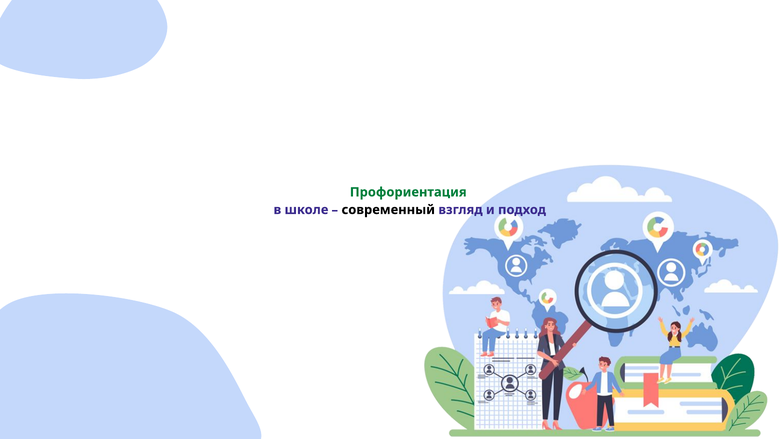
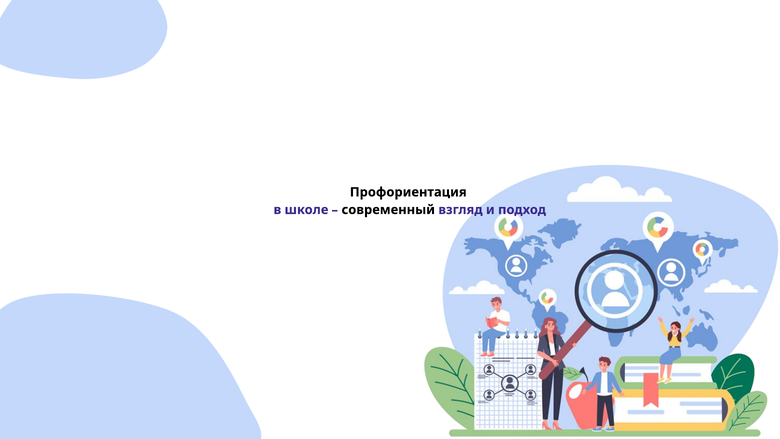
Профориентация colour: green -> black (408, 192)
